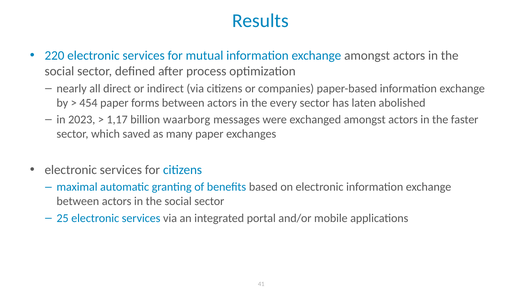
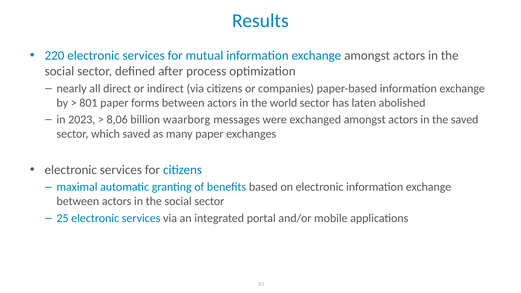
454: 454 -> 801 (88, 103)
every: every -> world (284, 103)
1,17: 1,17 -> 8,06 (117, 120)
the faster: faster -> saved (465, 120)
